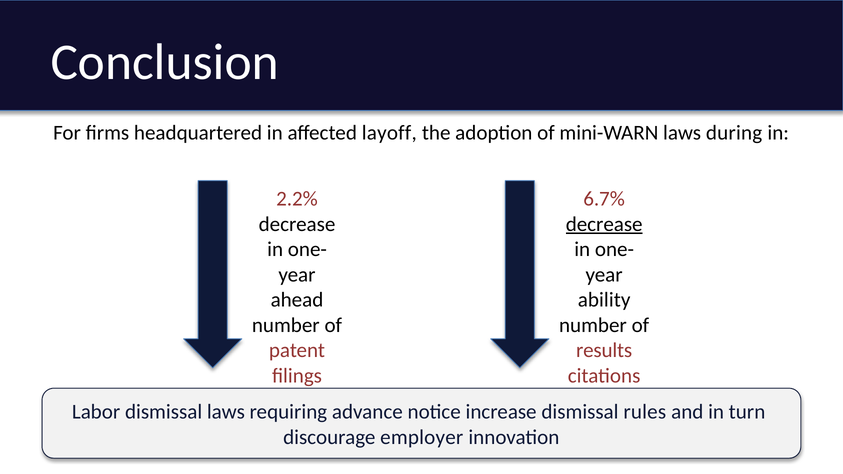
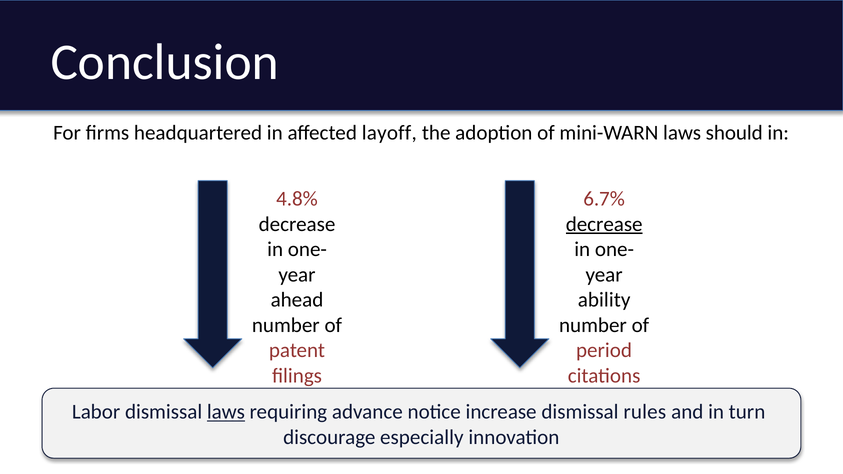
during: during -> should (734, 133)
2.2%: 2.2% -> 4.8% (297, 199)
results: results -> period (604, 351)
laws underline: none -> present (226, 412)
employer: employer -> especially (422, 438)
